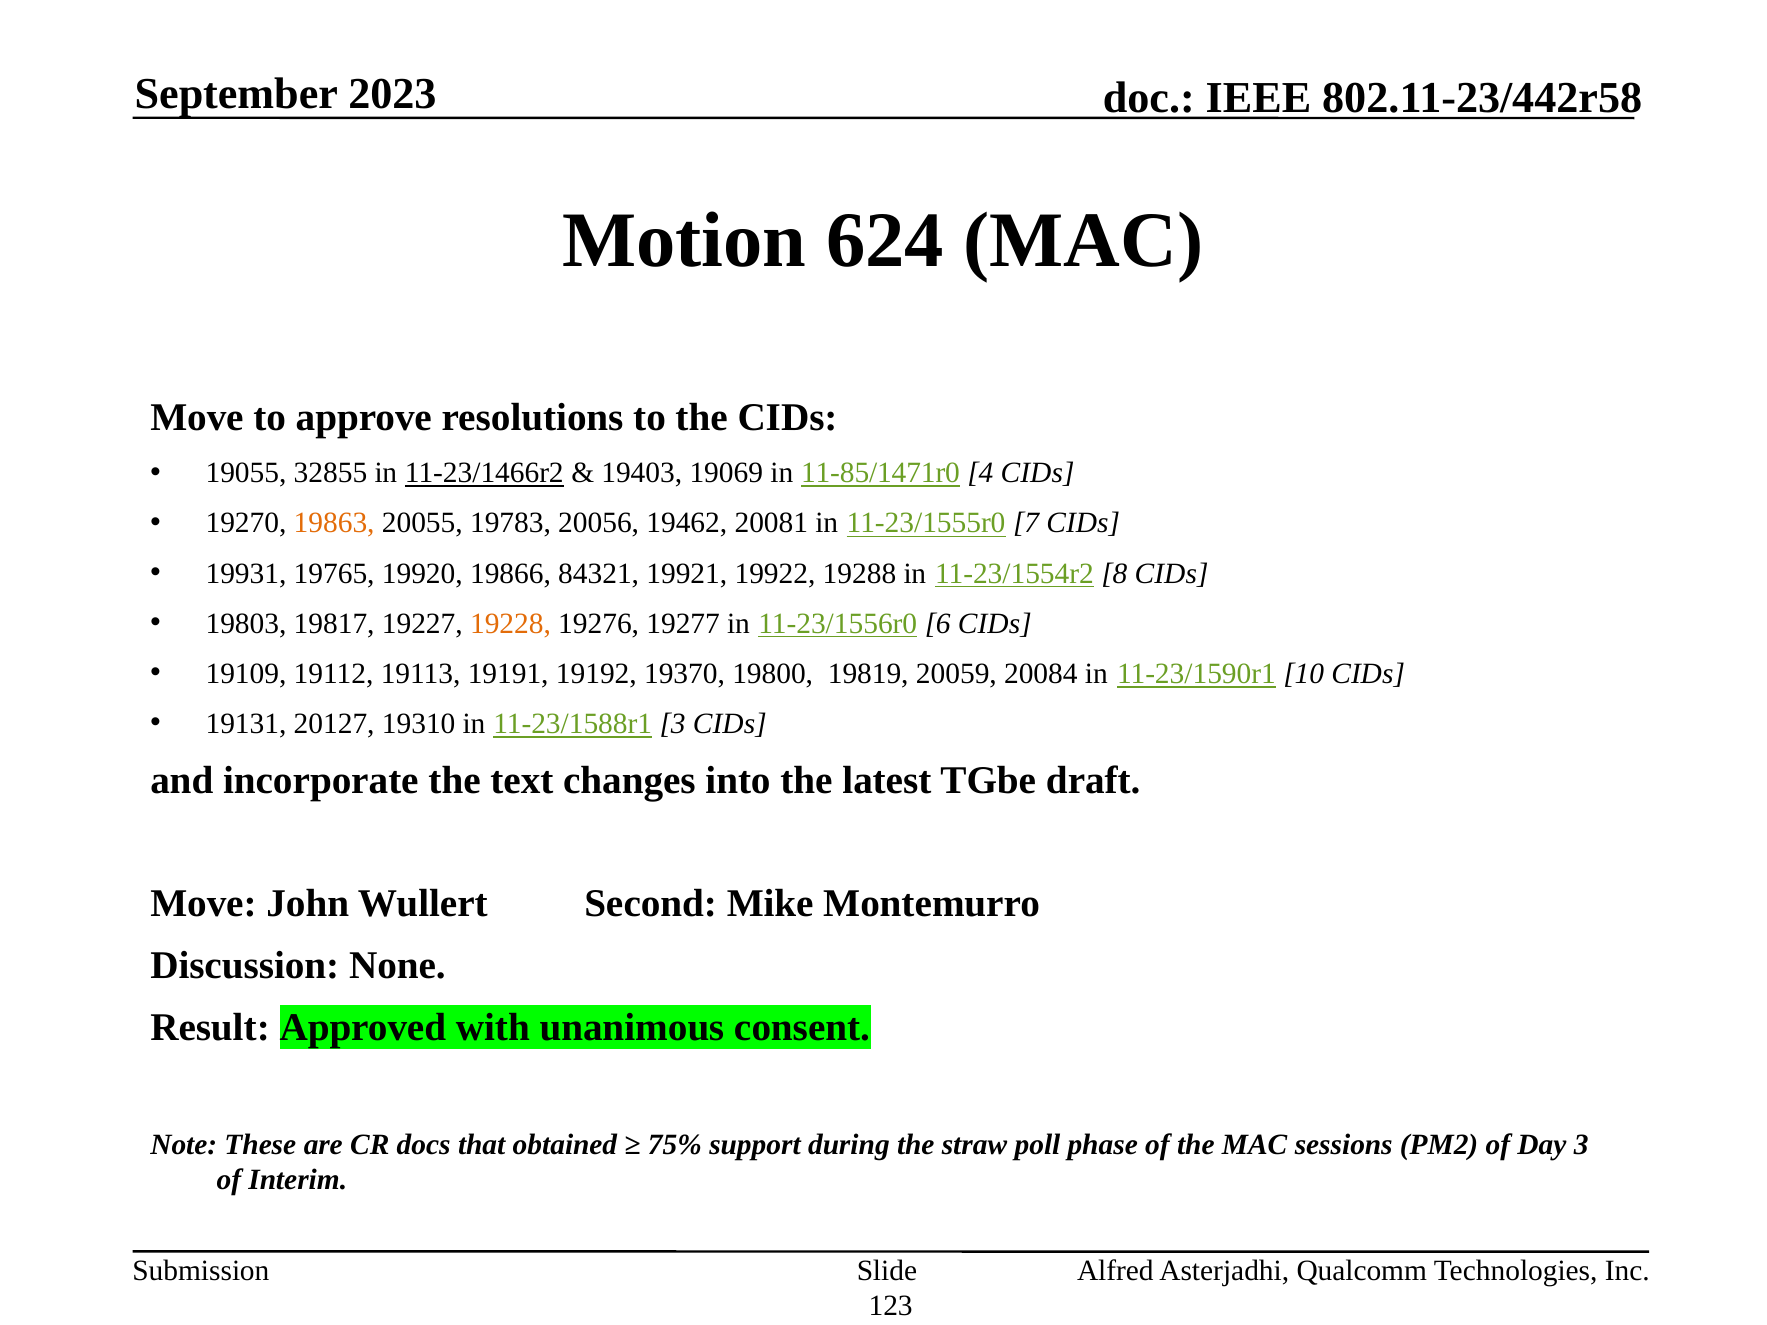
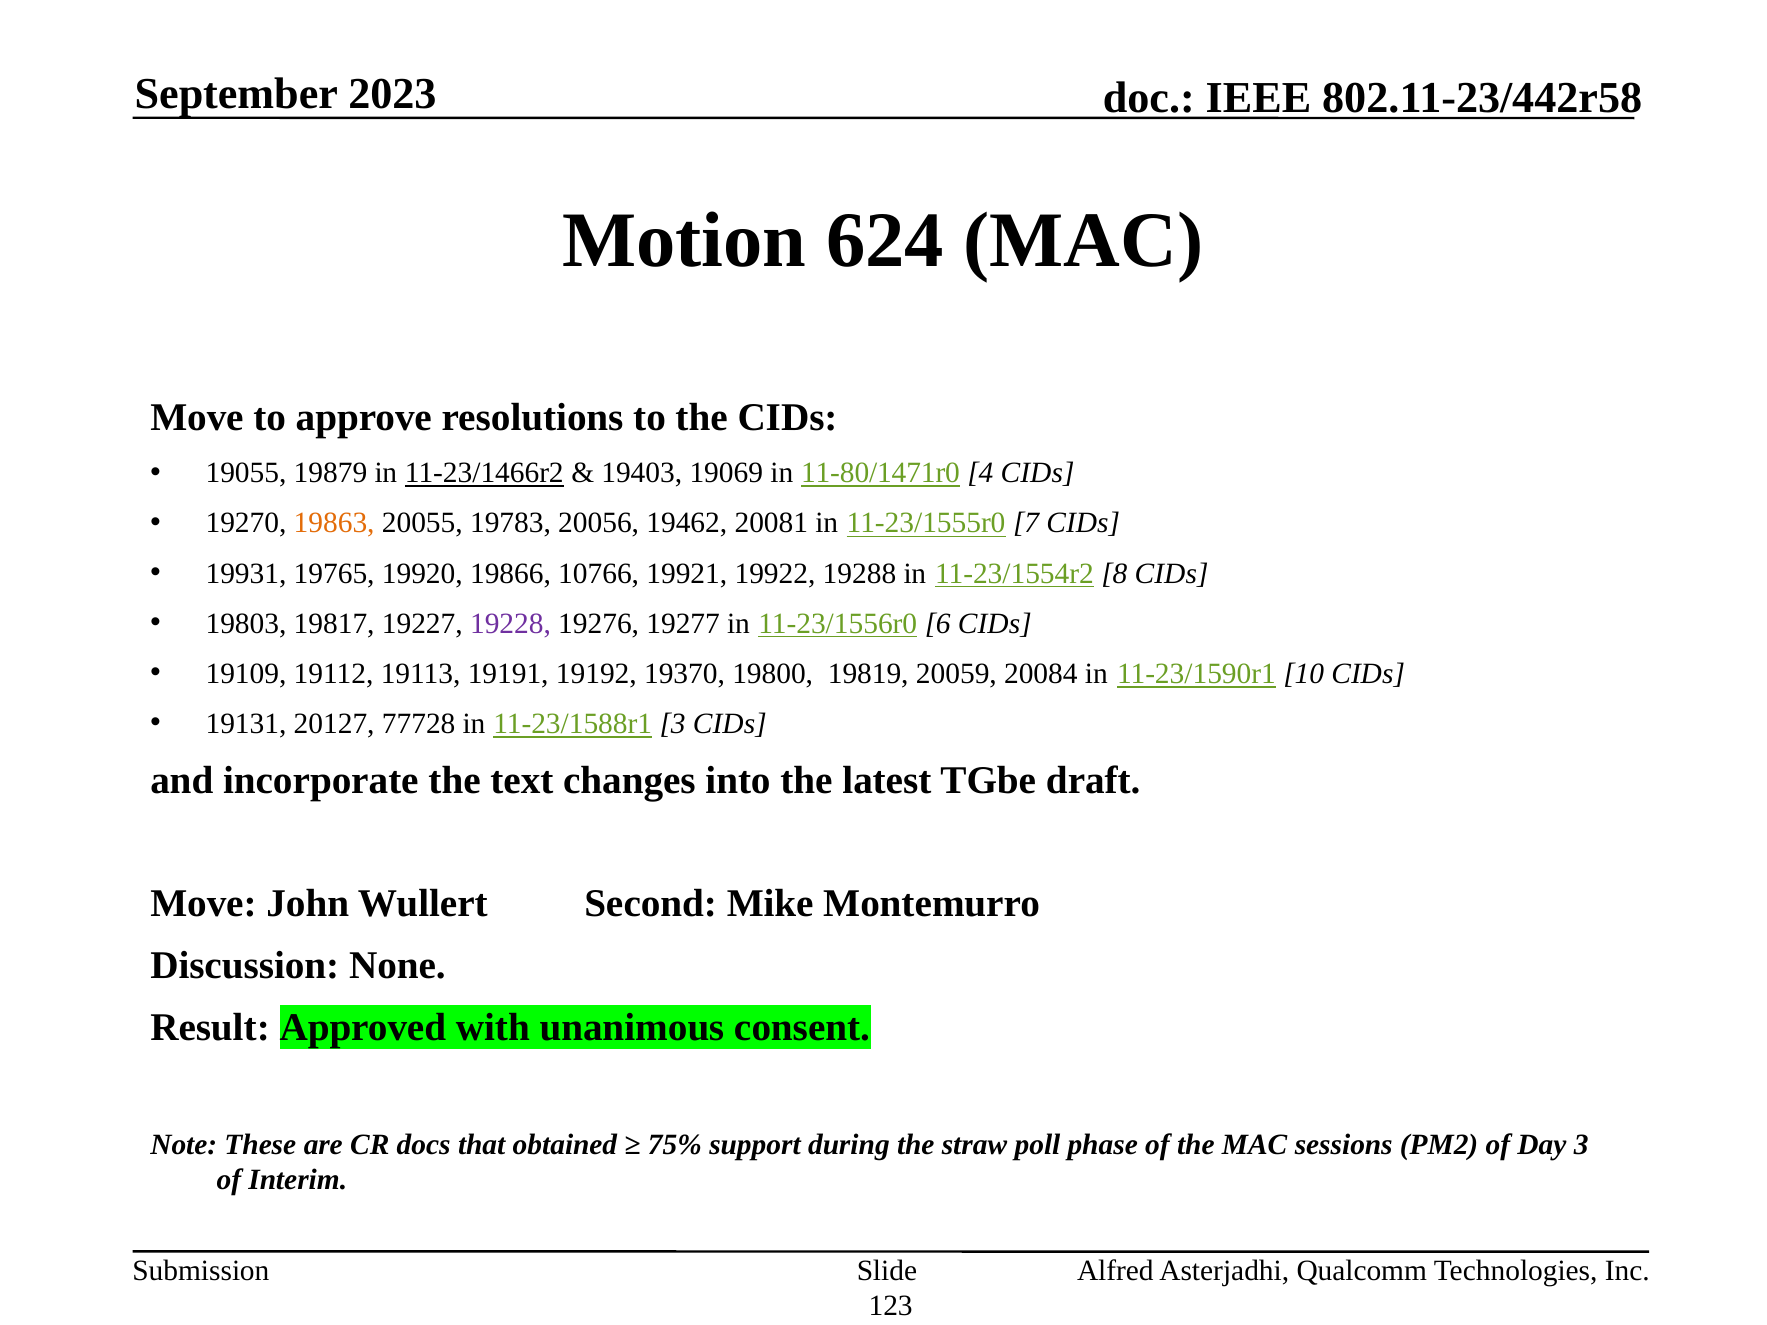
32855: 32855 -> 19879 (330, 473)
11-85/1471r0: 11-85/1471r0 -> 11-80/1471r0 (880, 473)
84321: 84321 -> 10766 (599, 573)
19228 colour: orange -> purple (510, 624)
19310: 19310 -> 77728 (419, 724)
